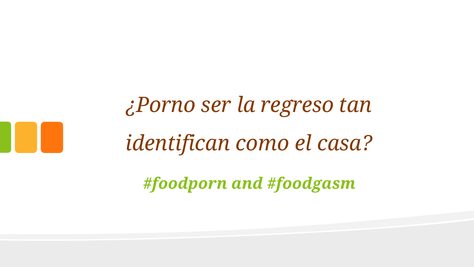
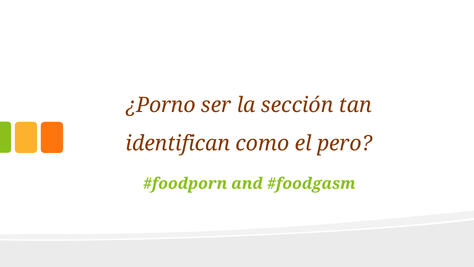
regreso: regreso -> sección (297, 105)
casa: casa -> pero (345, 143)
